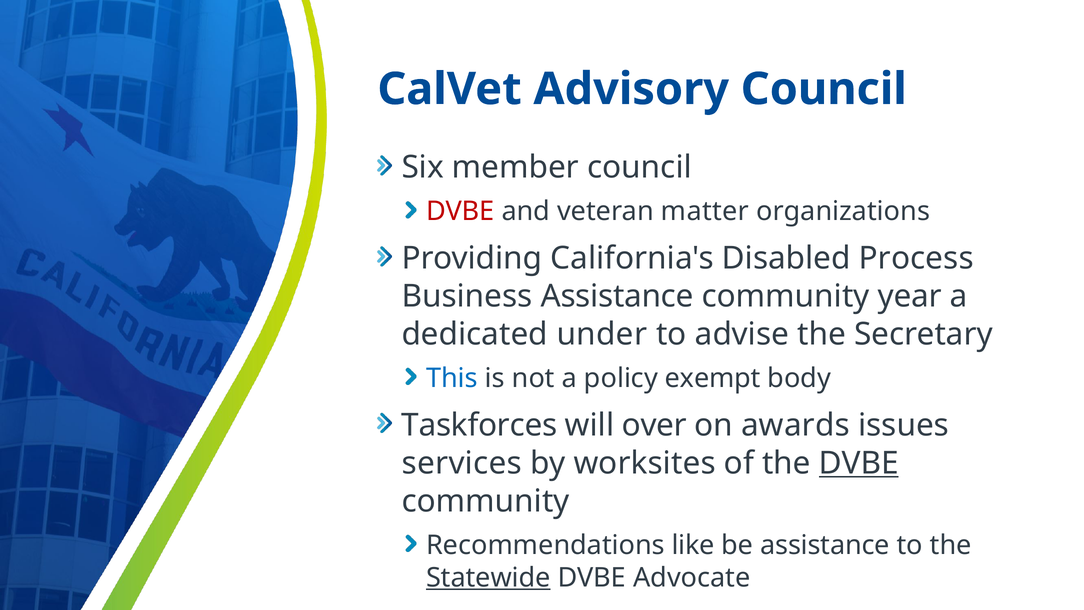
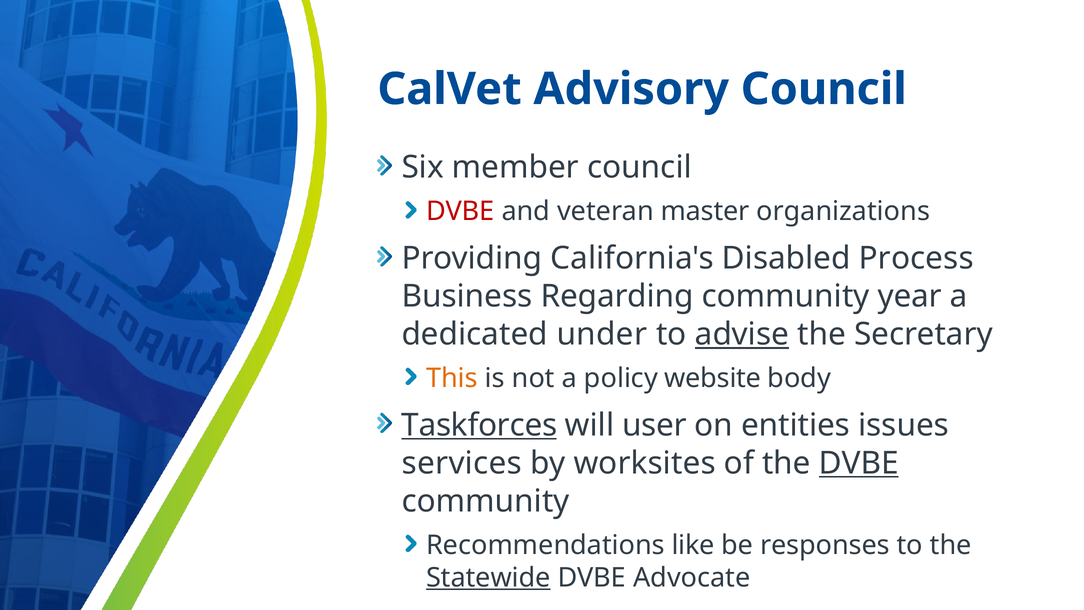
matter: matter -> master (705, 211)
Business Assistance: Assistance -> Regarding (617, 296)
advise underline: none -> present (742, 334)
This colour: blue -> orange (452, 378)
exempt: exempt -> website (713, 378)
Taskforces underline: none -> present (479, 425)
over: over -> user (654, 425)
awards: awards -> entities (796, 425)
be assistance: assistance -> responses (825, 545)
